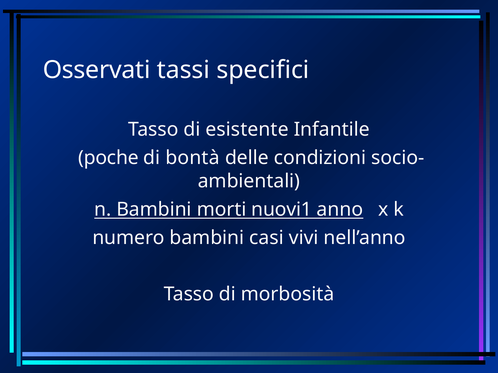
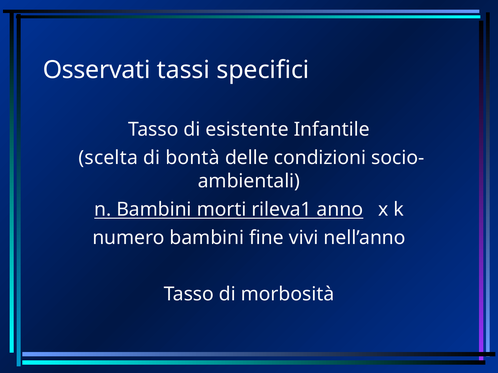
poche: poche -> scelta (108, 158)
nuovi1: nuovi1 -> rileva1 (282, 210)
casi: casi -> fine (267, 238)
